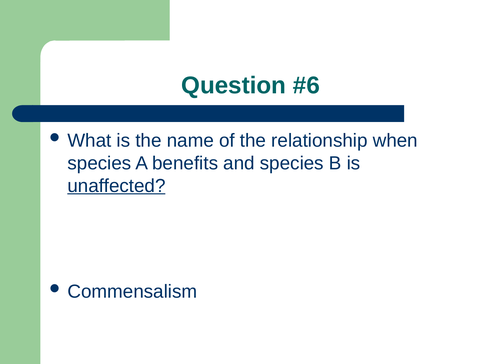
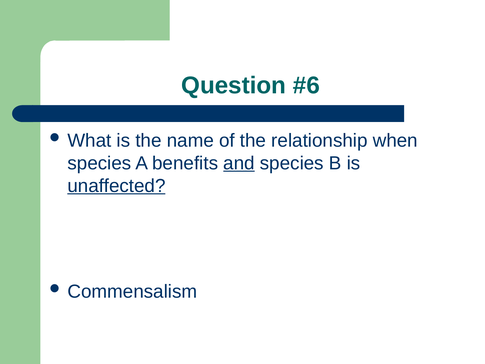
and underline: none -> present (239, 163)
